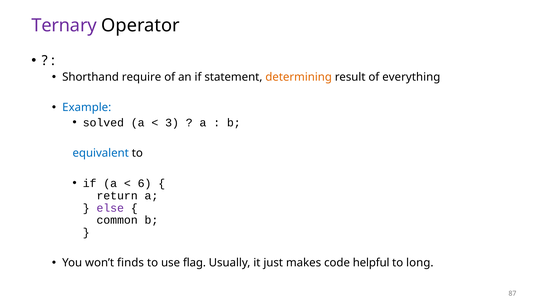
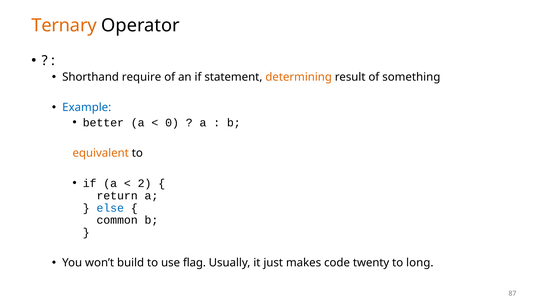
Ternary colour: purple -> orange (64, 26)
everything: everything -> something (411, 77)
solved: solved -> better (103, 123)
3: 3 -> 0 (172, 123)
equivalent colour: blue -> orange (101, 153)
6: 6 -> 2 (145, 183)
else colour: purple -> blue (110, 208)
finds: finds -> build (131, 263)
helpful: helpful -> twenty (371, 263)
